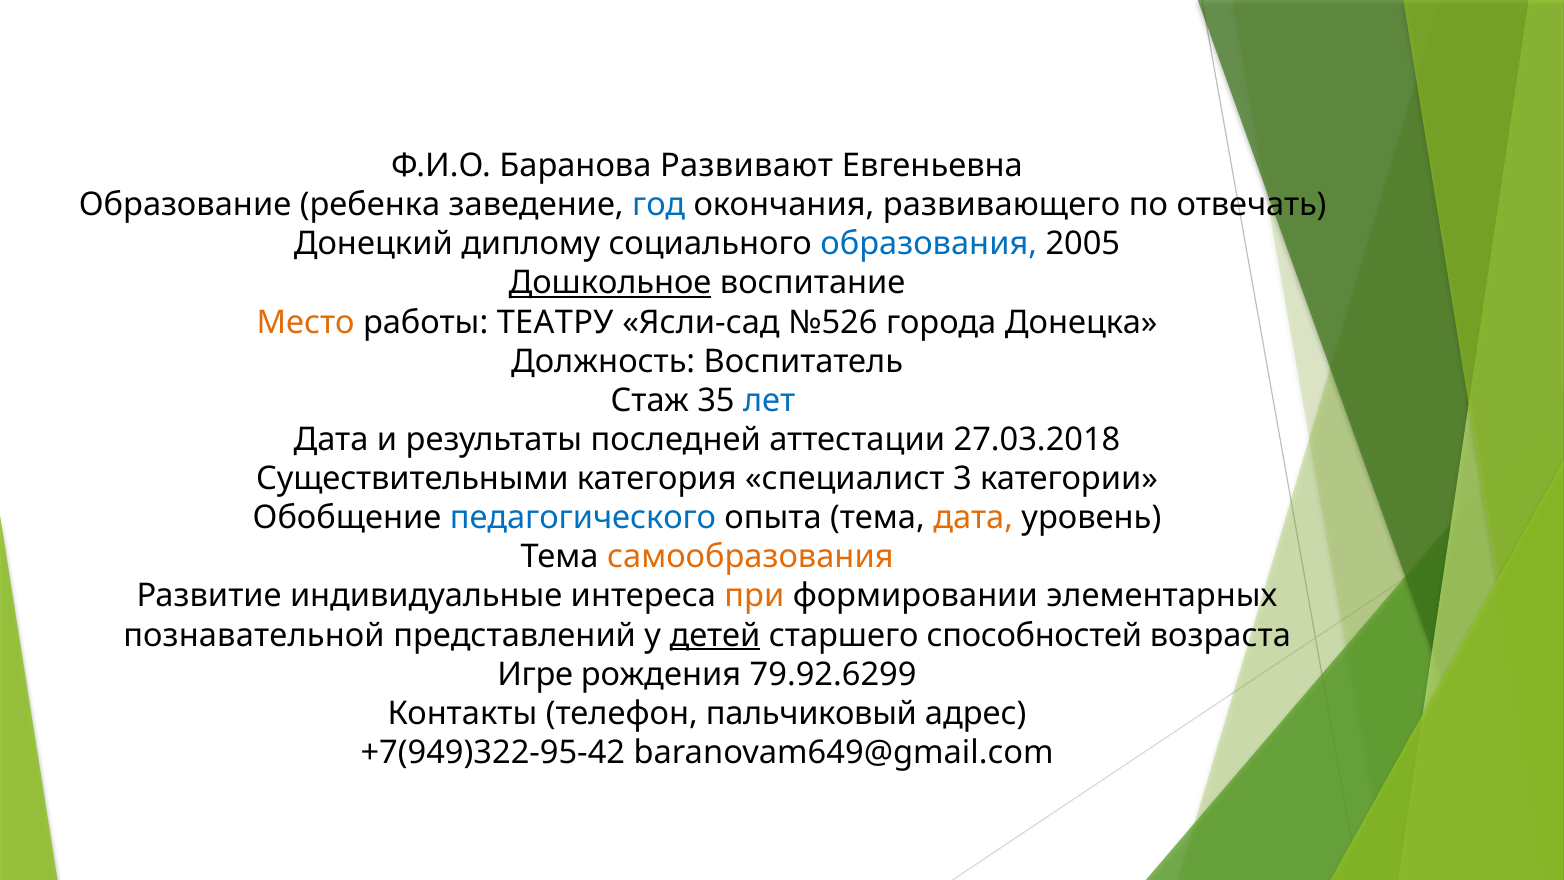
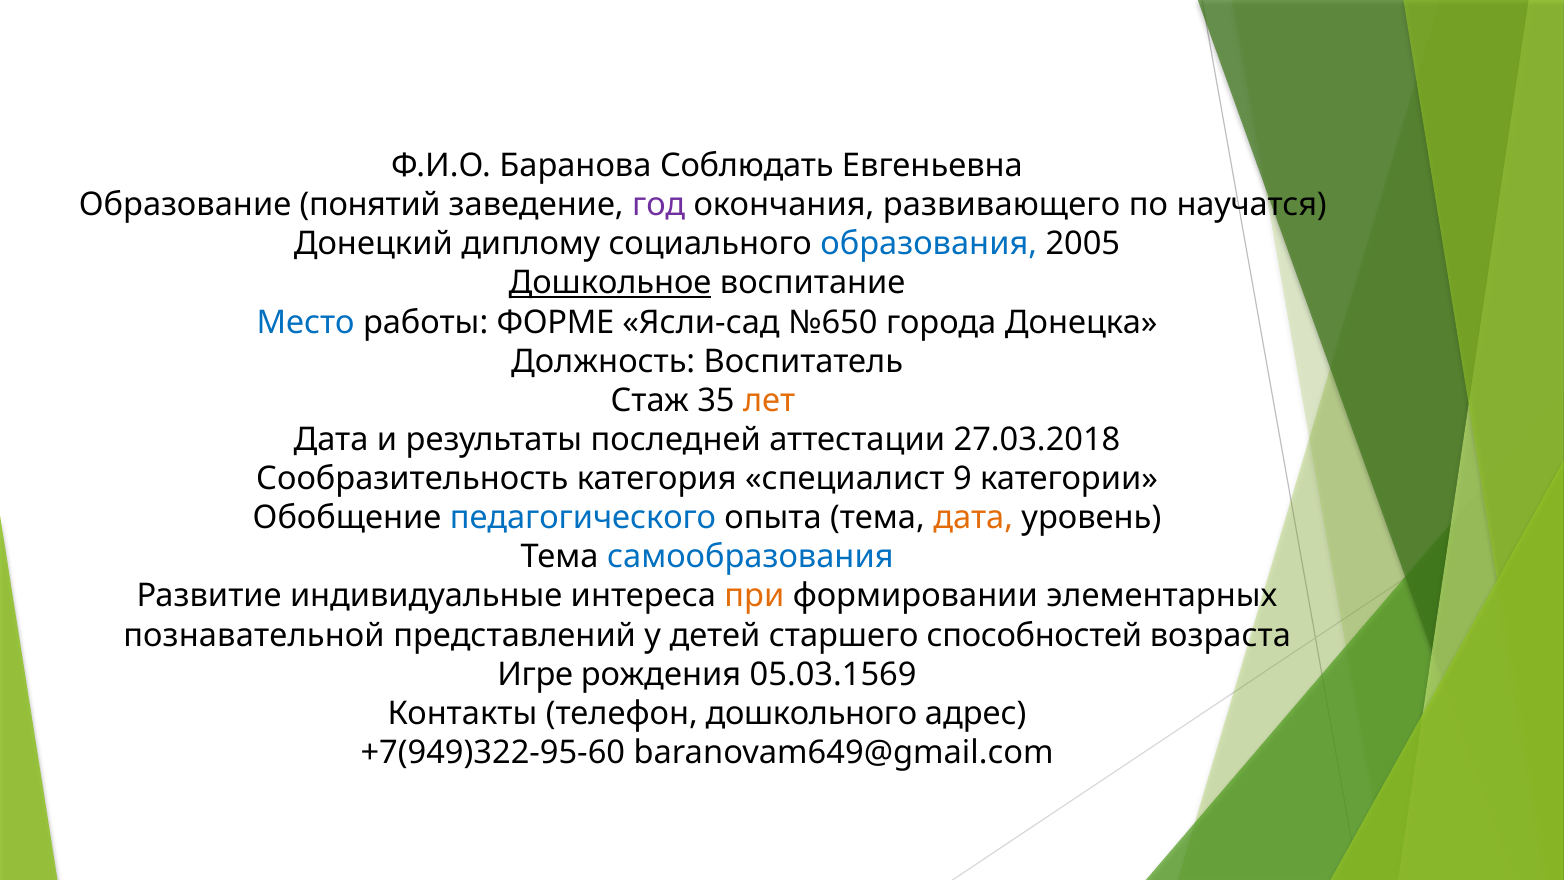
Развивают: Развивают -> Соблюдать (747, 166)
ребенка: ребенка -> понятий (370, 205)
год colour: blue -> purple (659, 205)
отвечать: отвечать -> научатся (1252, 205)
Место colour: orange -> blue (306, 322)
ТЕАТРУ: ТЕАТРУ -> ФОРМЕ (555, 322)
№526: №526 -> №650 (833, 322)
лет colour: blue -> orange (769, 400)
Существительными: Существительными -> Сообразительность (412, 479)
3: 3 -> 9 (962, 479)
самообразования colour: orange -> blue (750, 557)
детей underline: present -> none (715, 635)
79.92.6299: 79.92.6299 -> 05.03.1569 (833, 674)
пальчиковый: пальчиковый -> дошкольного (811, 713)
+7(949)322-95-42: +7(949)322-95-42 -> +7(949)322-95-60 (493, 752)
